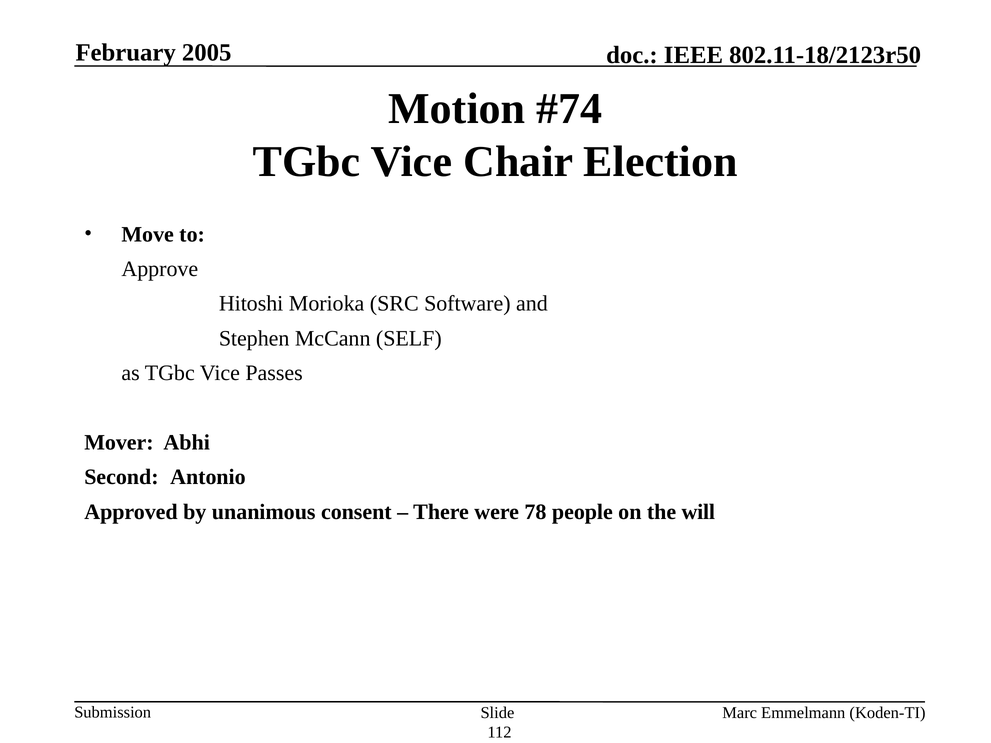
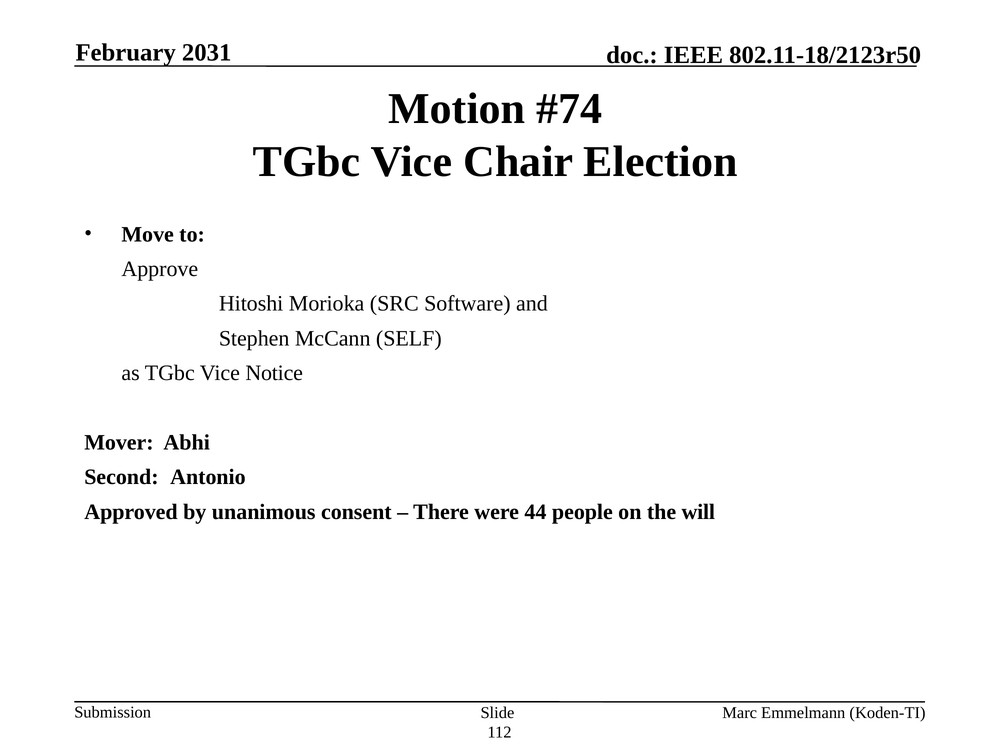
2005: 2005 -> 2031 (207, 53)
Passes: Passes -> Notice (274, 373)
78: 78 -> 44 (535, 512)
